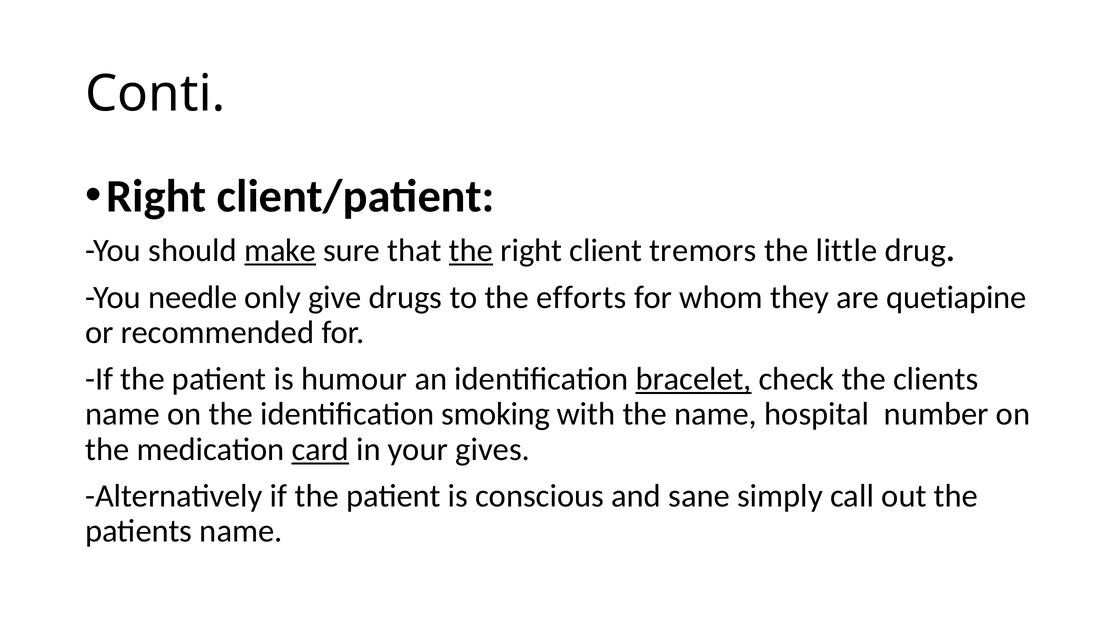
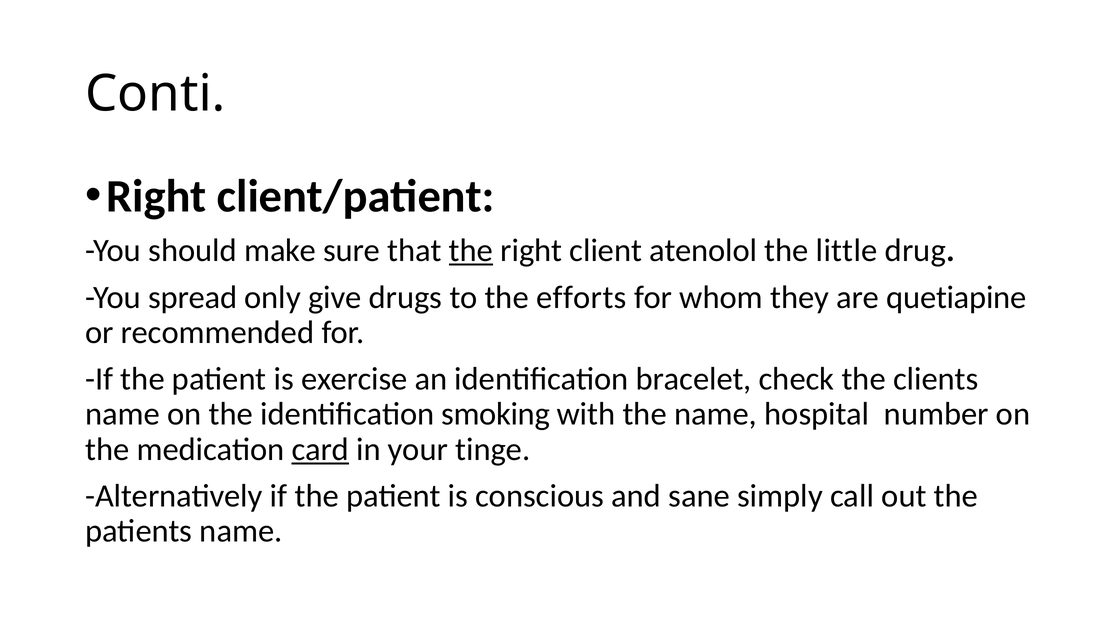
make underline: present -> none (280, 251)
tremors: tremors -> atenolol (703, 251)
needle: needle -> spread (193, 297)
humour: humour -> exercise (354, 379)
bracelet underline: present -> none (694, 379)
gives: gives -> tinge (493, 450)
